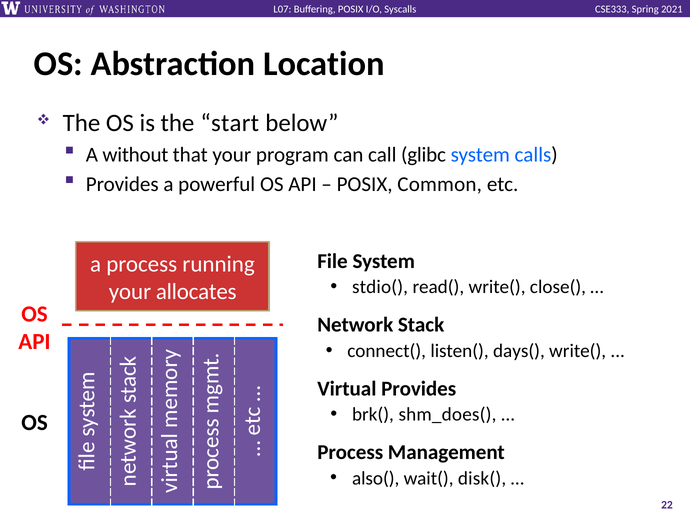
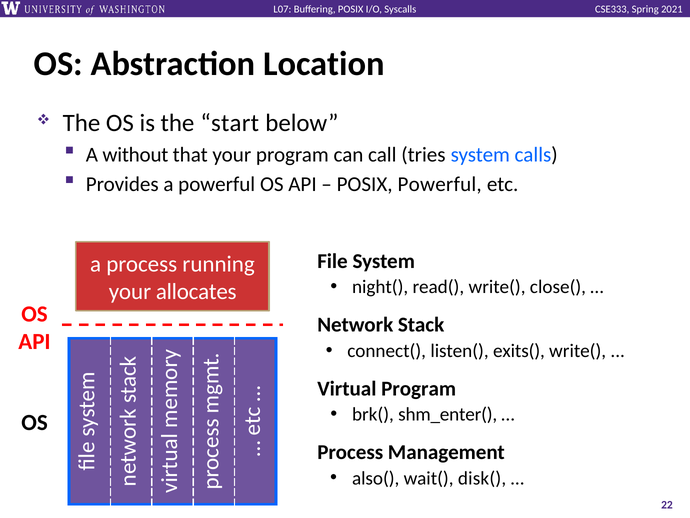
glibc: glibc -> tries (423, 154)
POSIX Common: Common -> Powerful (440, 184)
stdio(: stdio( -> night( (380, 287)
days(: days( -> exits( (519, 350)
Virtual Provides: Provides -> Program (419, 388)
shm_does(: shm_does( -> shm_enter( (448, 414)
